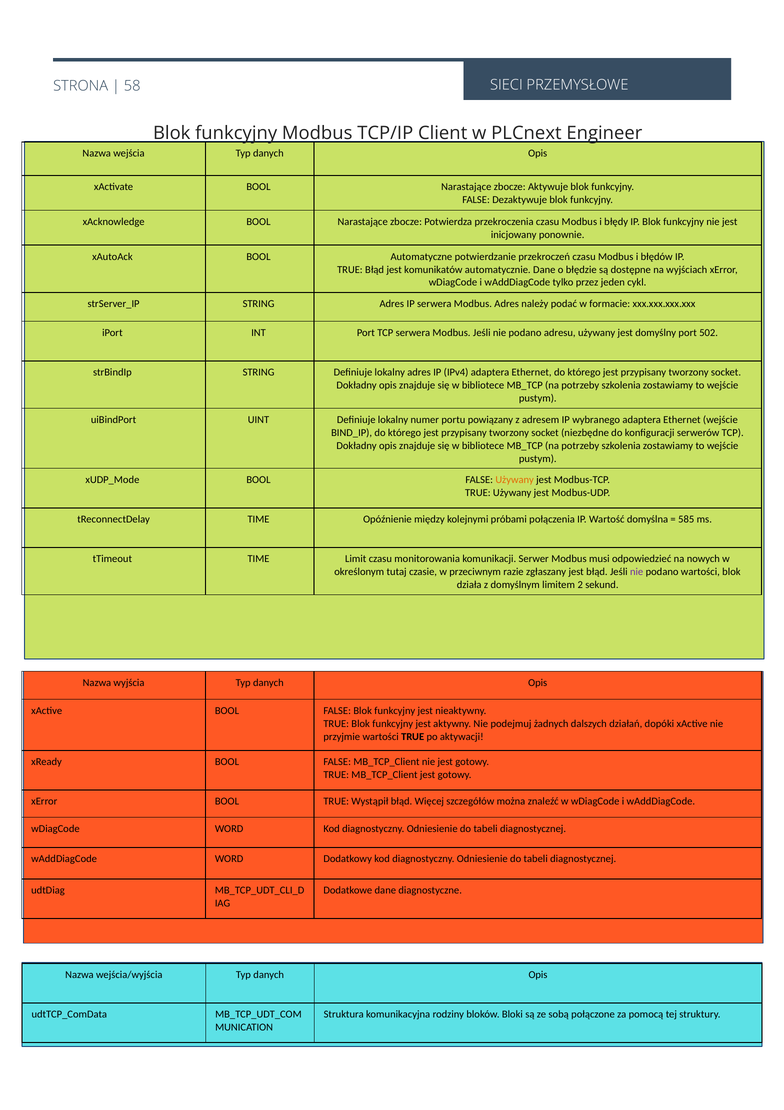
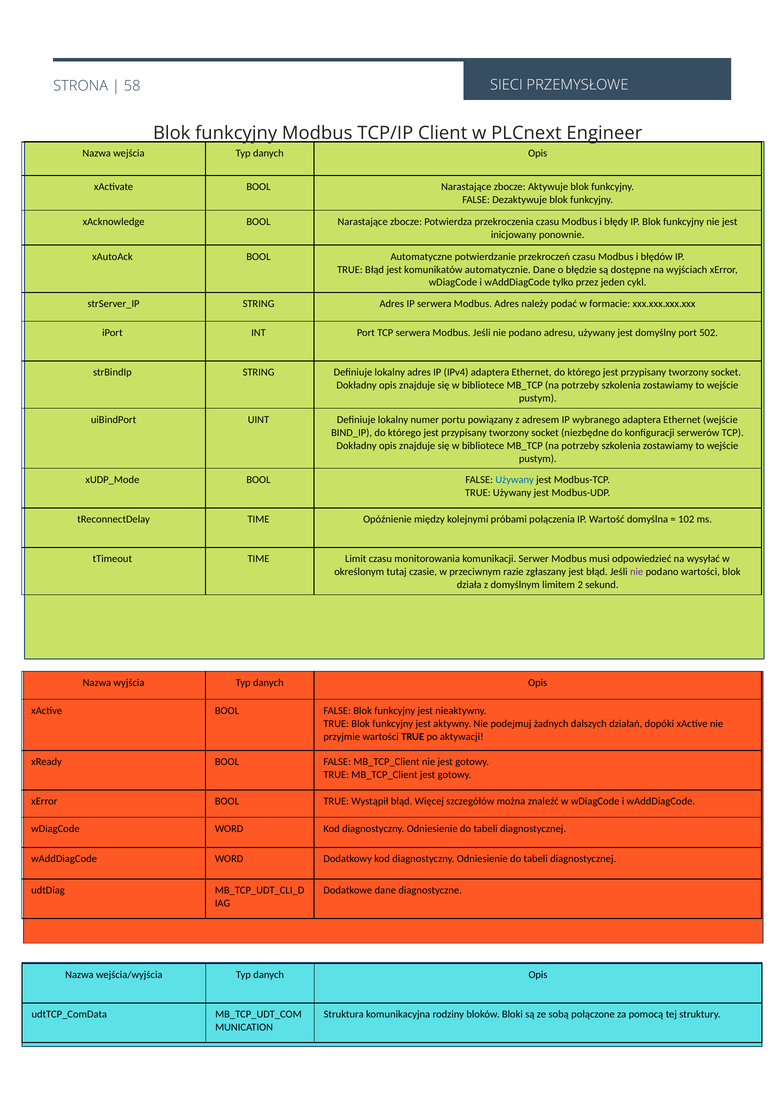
Używany colour: orange -> blue (515, 479)
585: 585 -> 102 (686, 519)
nowych: nowych -> wysyłać (703, 559)
